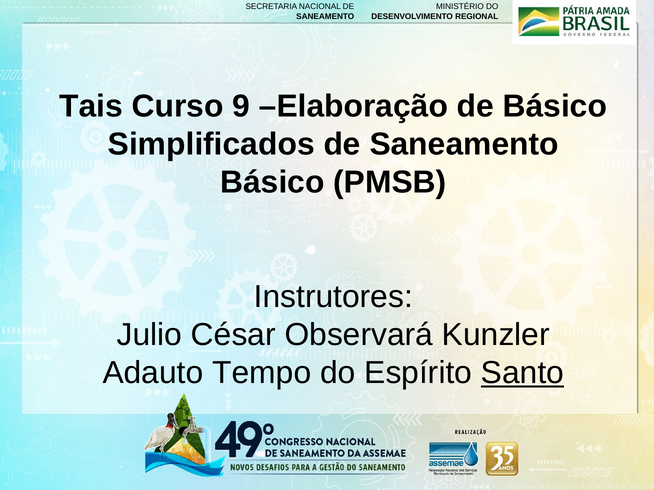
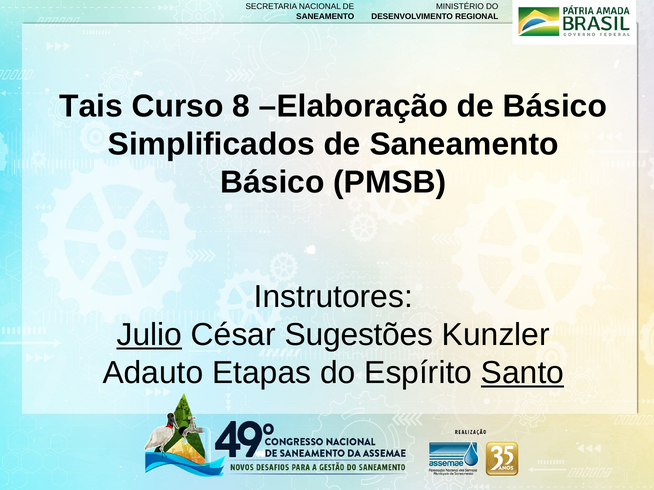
9: 9 -> 8 (241, 106)
Julio underline: none -> present (149, 335)
Observará: Observará -> Sugestões (359, 335)
Tempo: Tempo -> Etapas (262, 373)
